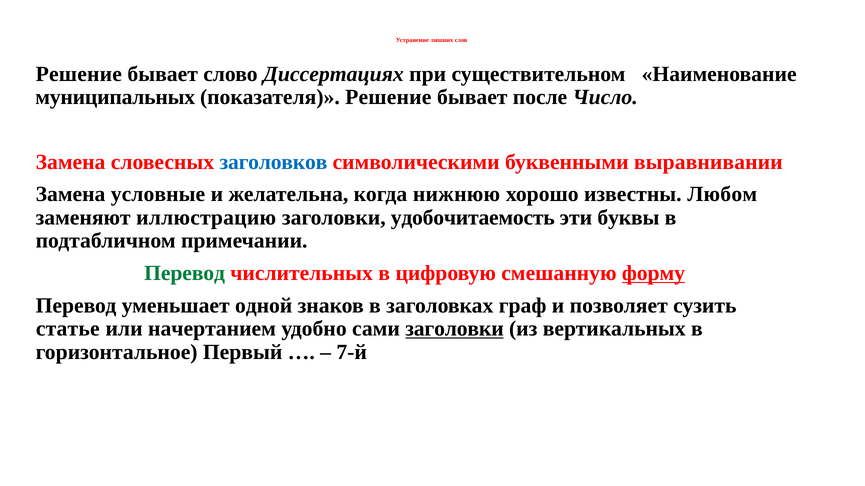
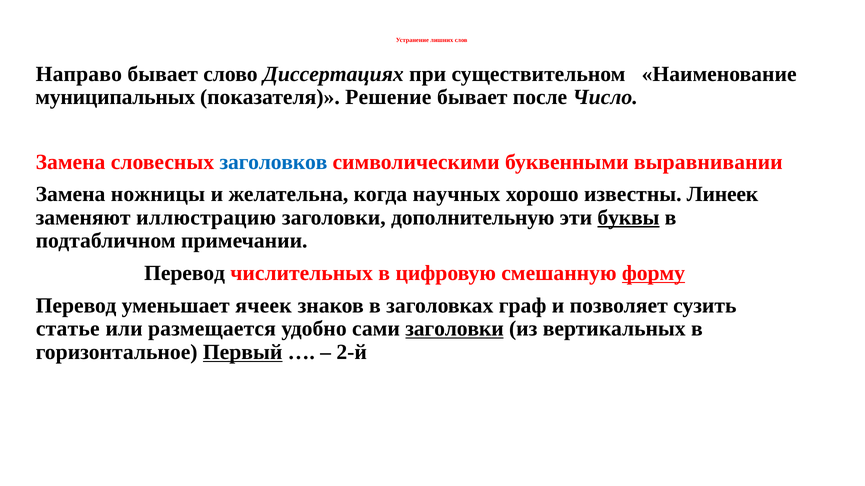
Решение: Решение -> Направо (79, 74)
условные: условные -> ножницы (158, 194)
нижнюю: нижнюю -> научных (456, 194)
Любом: Любом -> Линеек (722, 194)
удобочитаемость: удобочитаемость -> дополнительную (473, 218)
буквы underline: none -> present (628, 218)
Перевод colour: green -> black (185, 273)
одной: одной -> ячеек (264, 306)
начертанием: начертанием -> размещается (212, 329)
Первый underline: none -> present (243, 353)
7-й: 7-й -> 2-й (352, 353)
